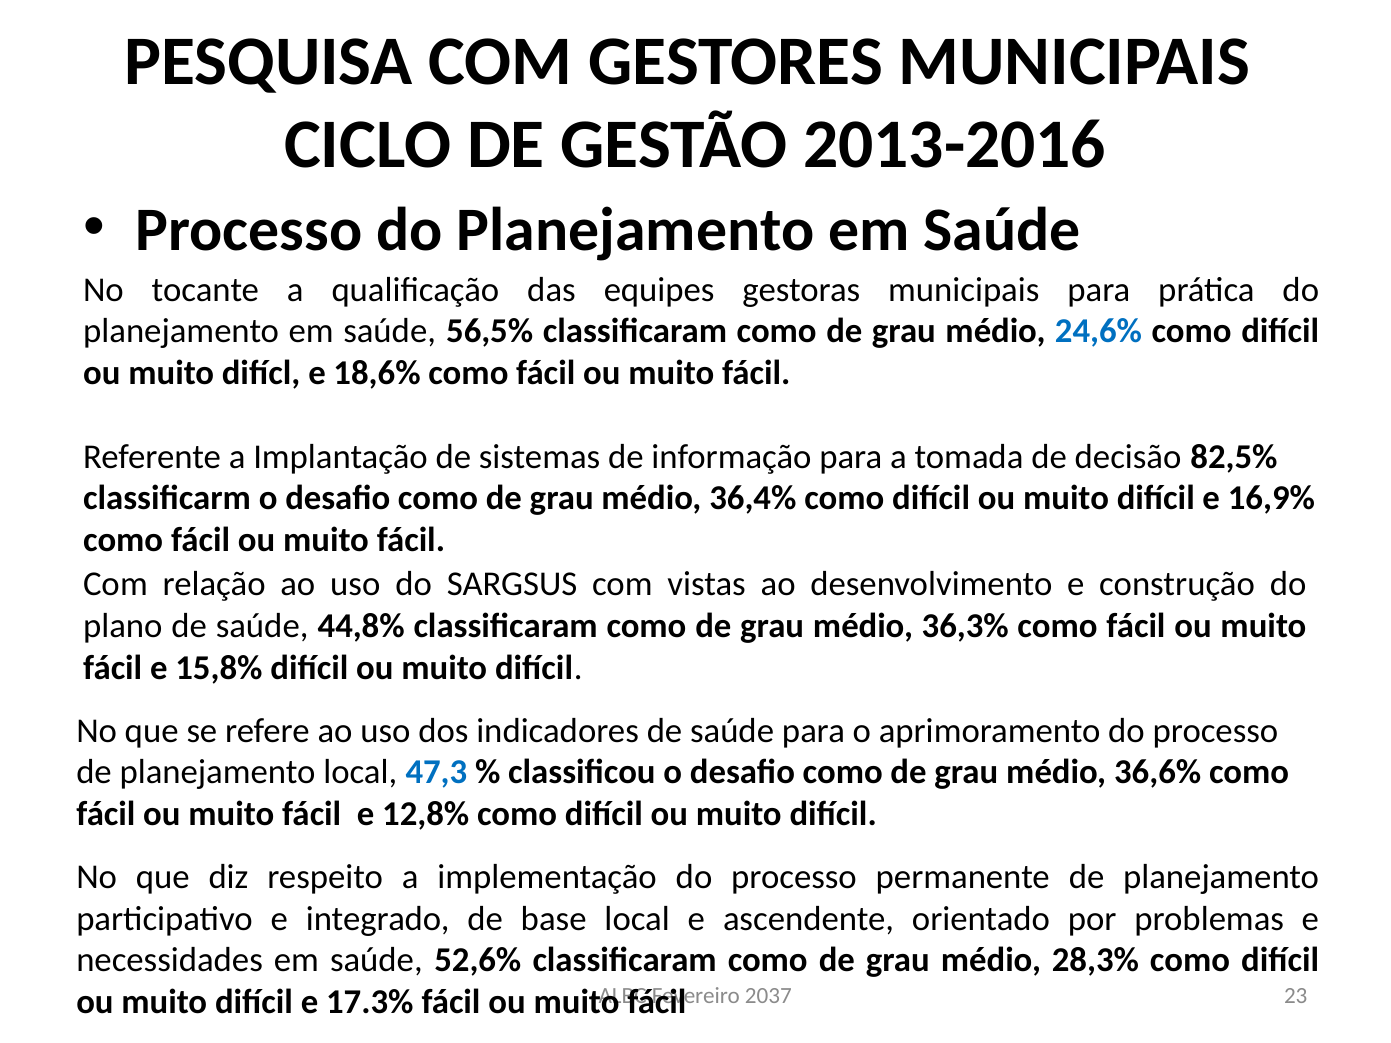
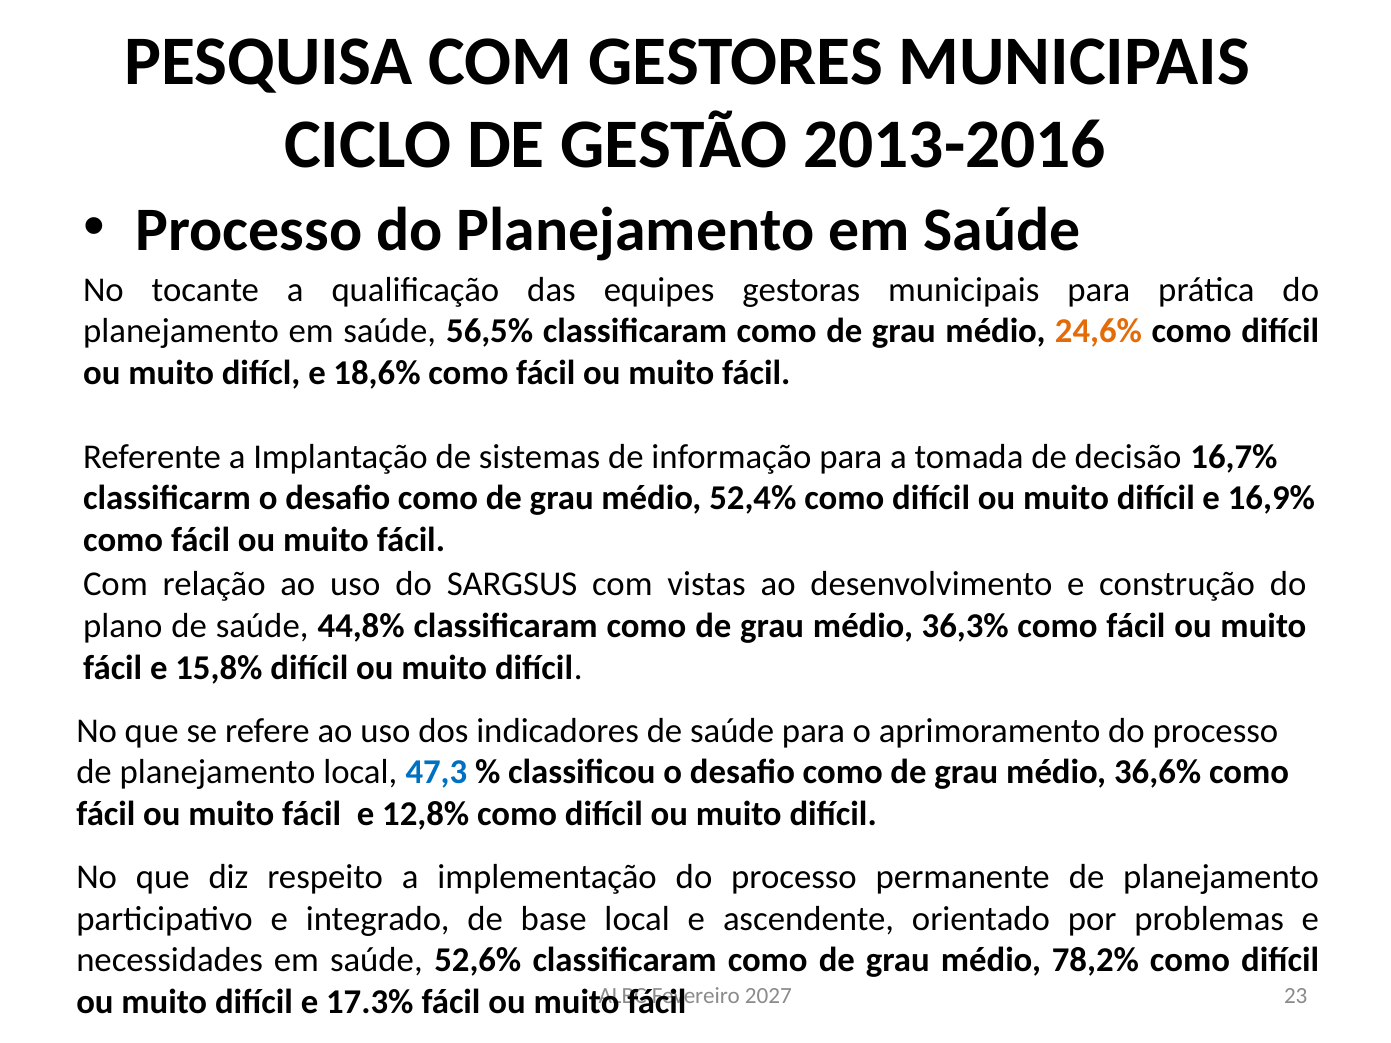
24,6% colour: blue -> orange (1098, 332)
82,5%: 82,5% -> 16,7% (1234, 457)
36,4%: 36,4% -> 52,4% (753, 498)
28,3%: 28,3% -> 78,2% (1095, 961)
2037: 2037 -> 2027 (768, 996)
